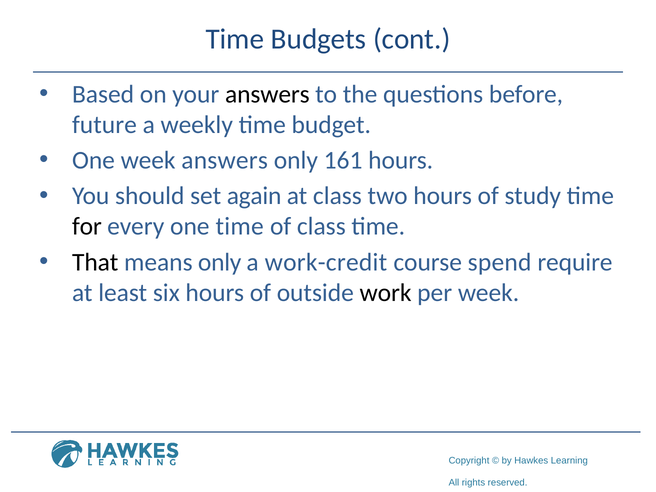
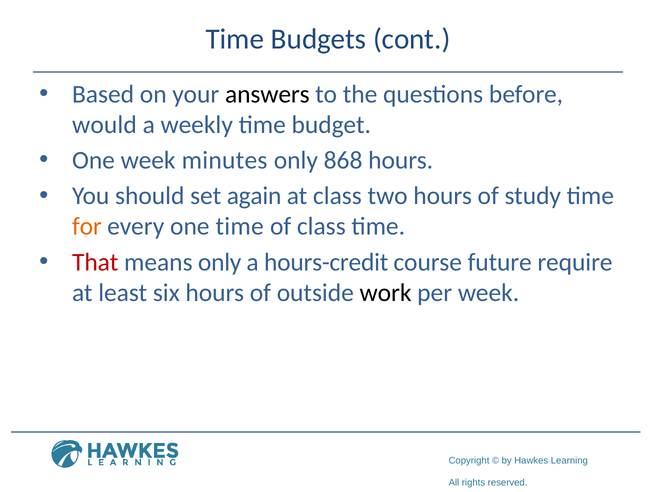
future: future -> would (104, 125)
week answers: answers -> minutes (225, 160)
161: 161 -> 868 (343, 160)
for colour: black -> orange (87, 227)
That colour: black -> red (95, 262)
work-credit: work-credit -> hours-credit (326, 262)
spend: spend -> future (500, 262)
